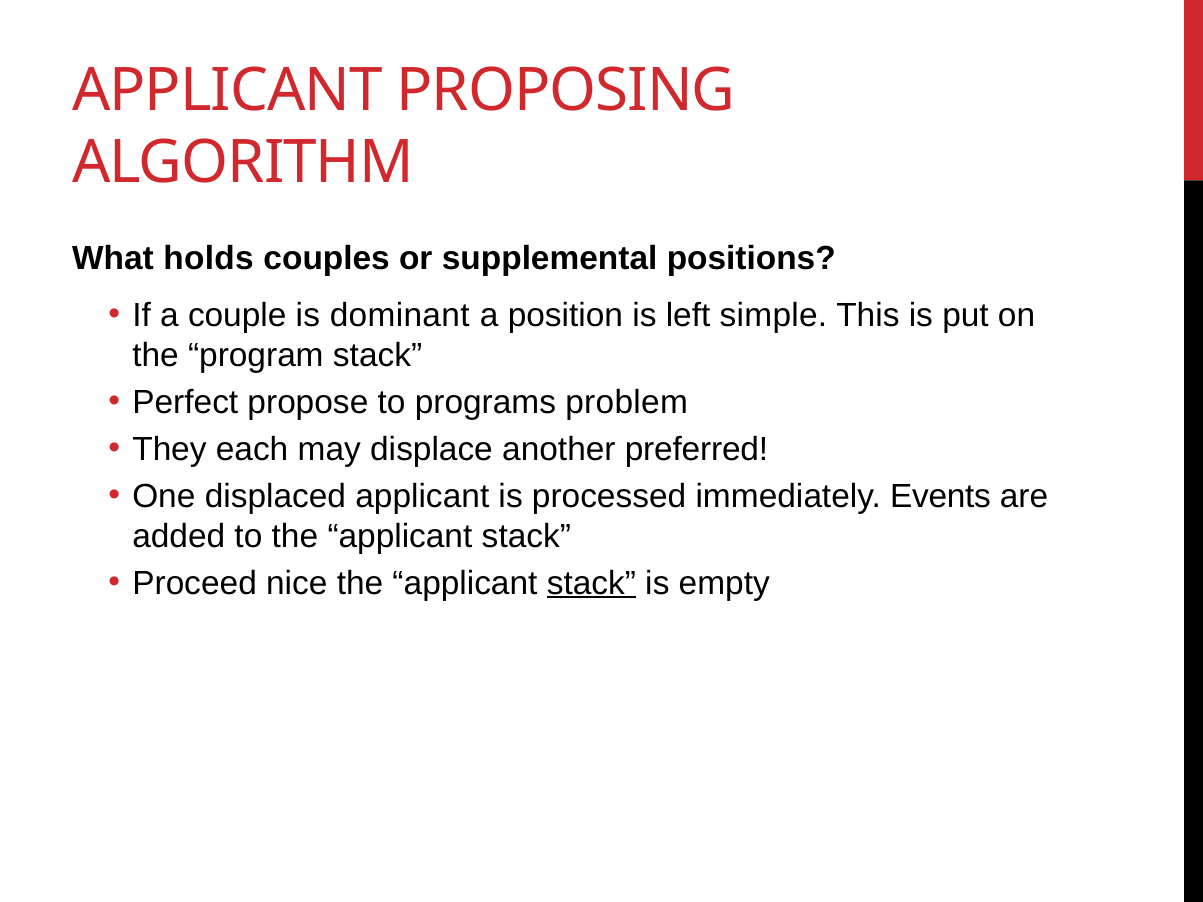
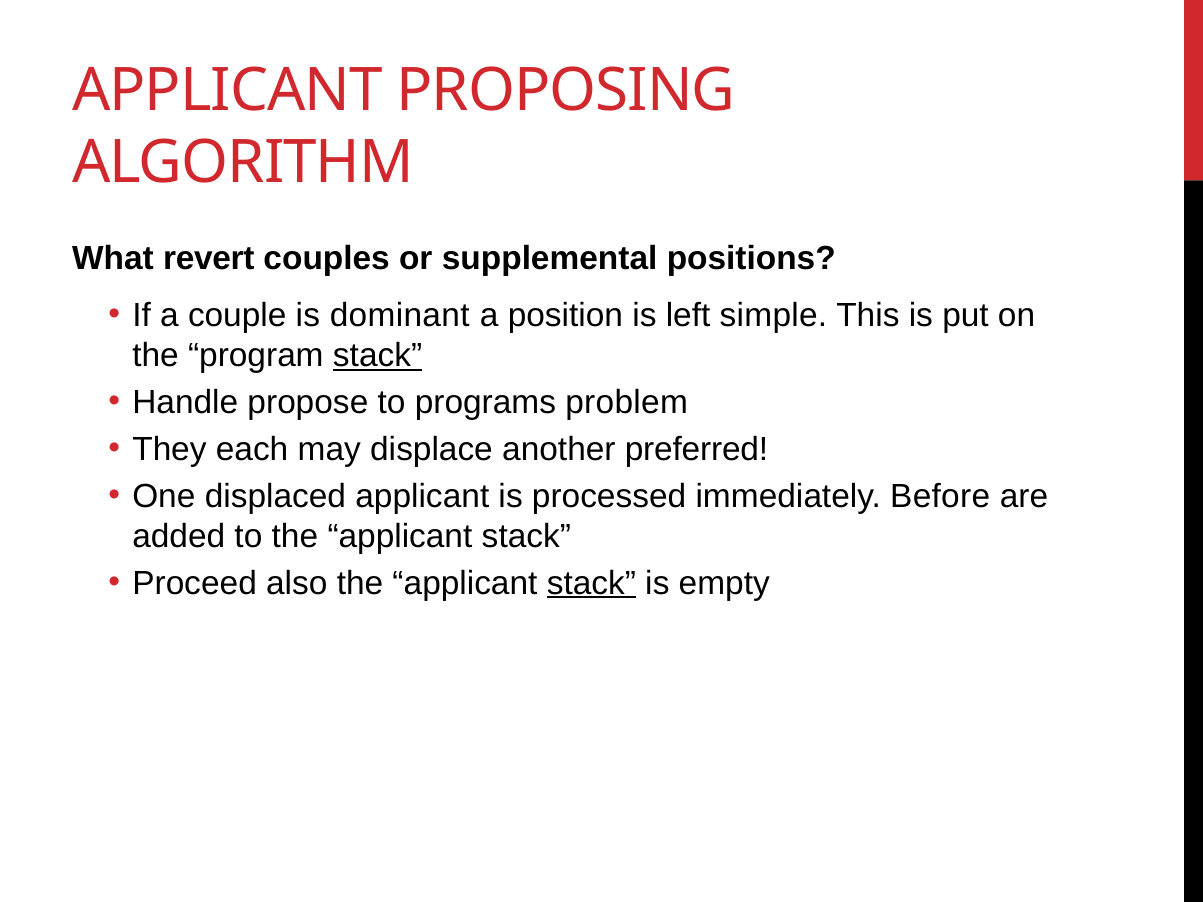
holds: holds -> revert (209, 259)
stack underline: none -> present (378, 356)
Perfect: Perfect -> Handle (185, 403)
Events: Events -> Before (940, 496)
nice: nice -> also (297, 583)
